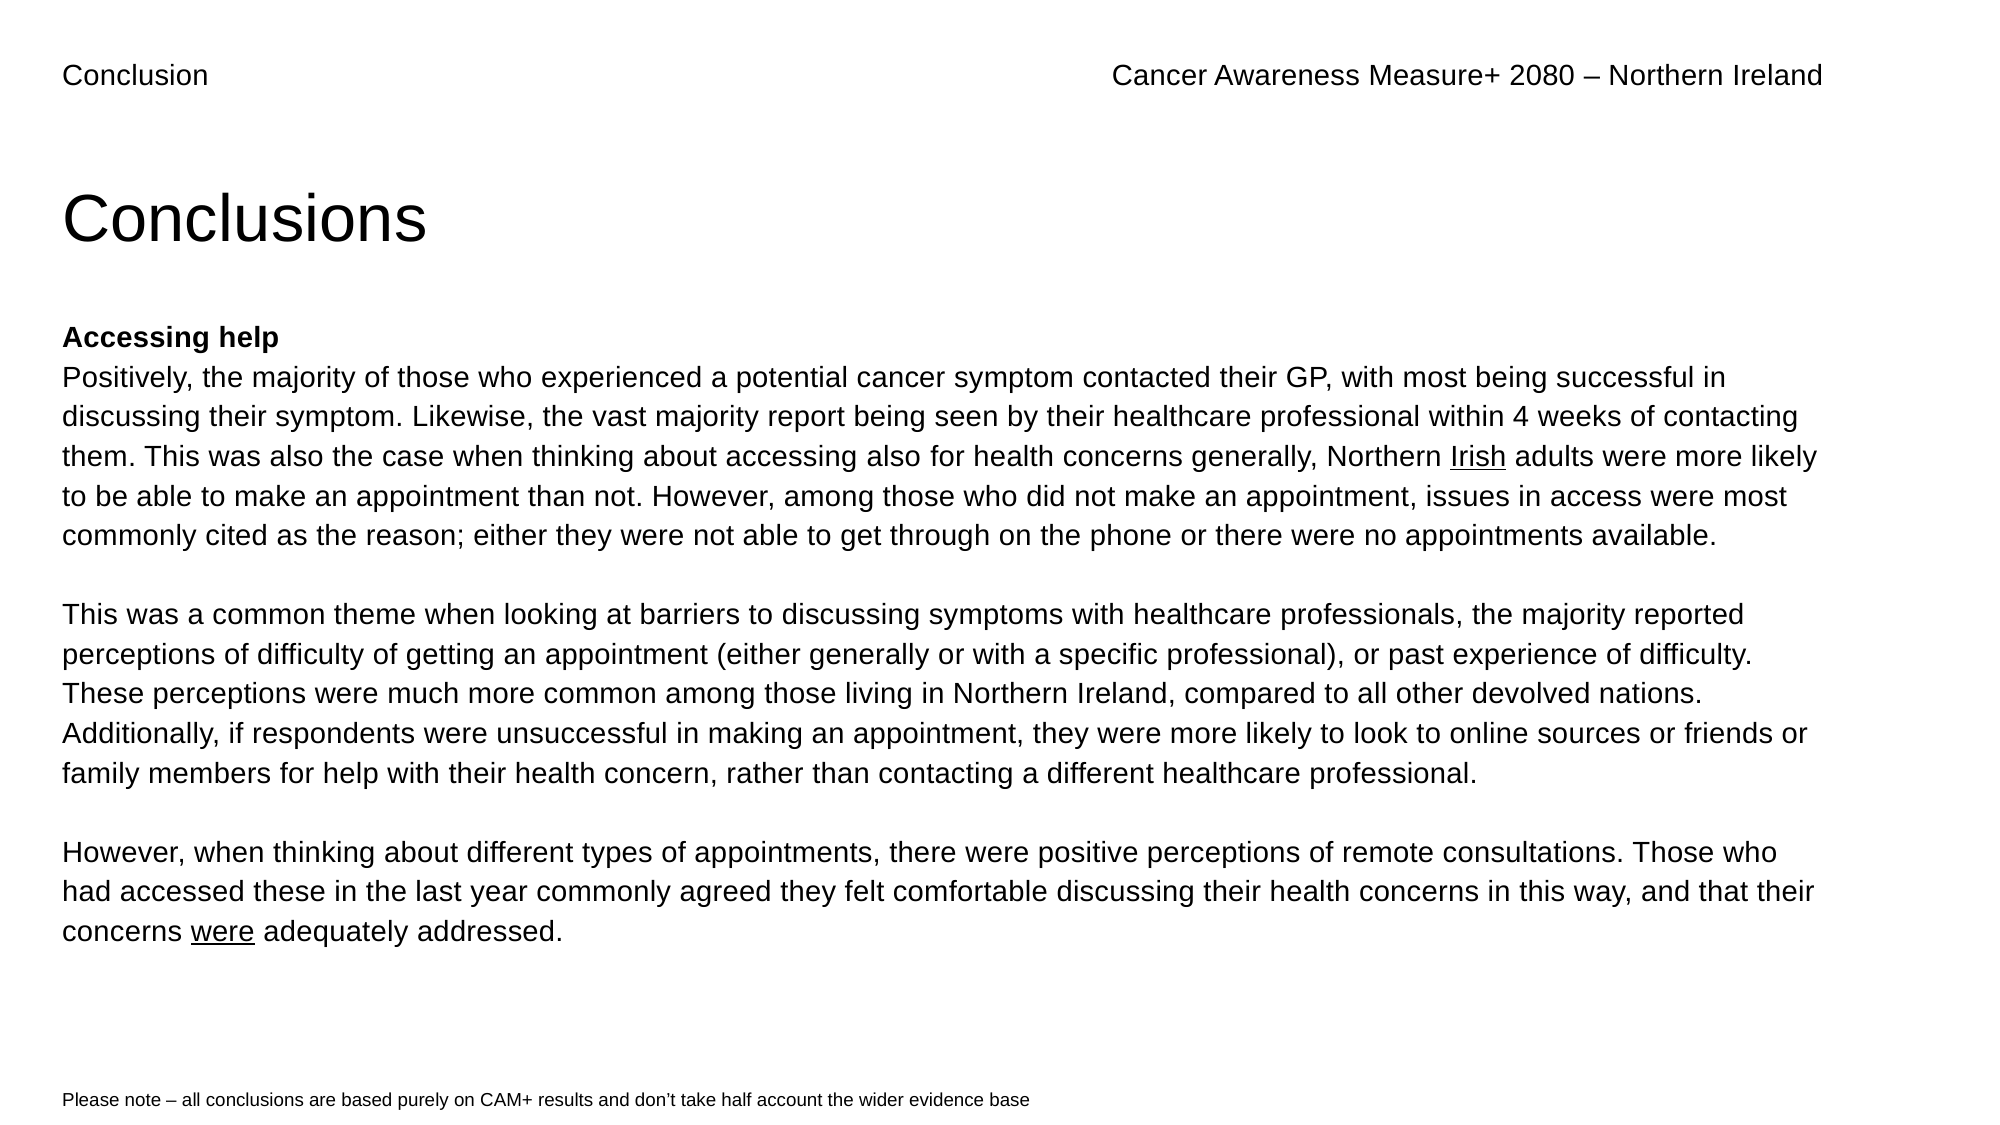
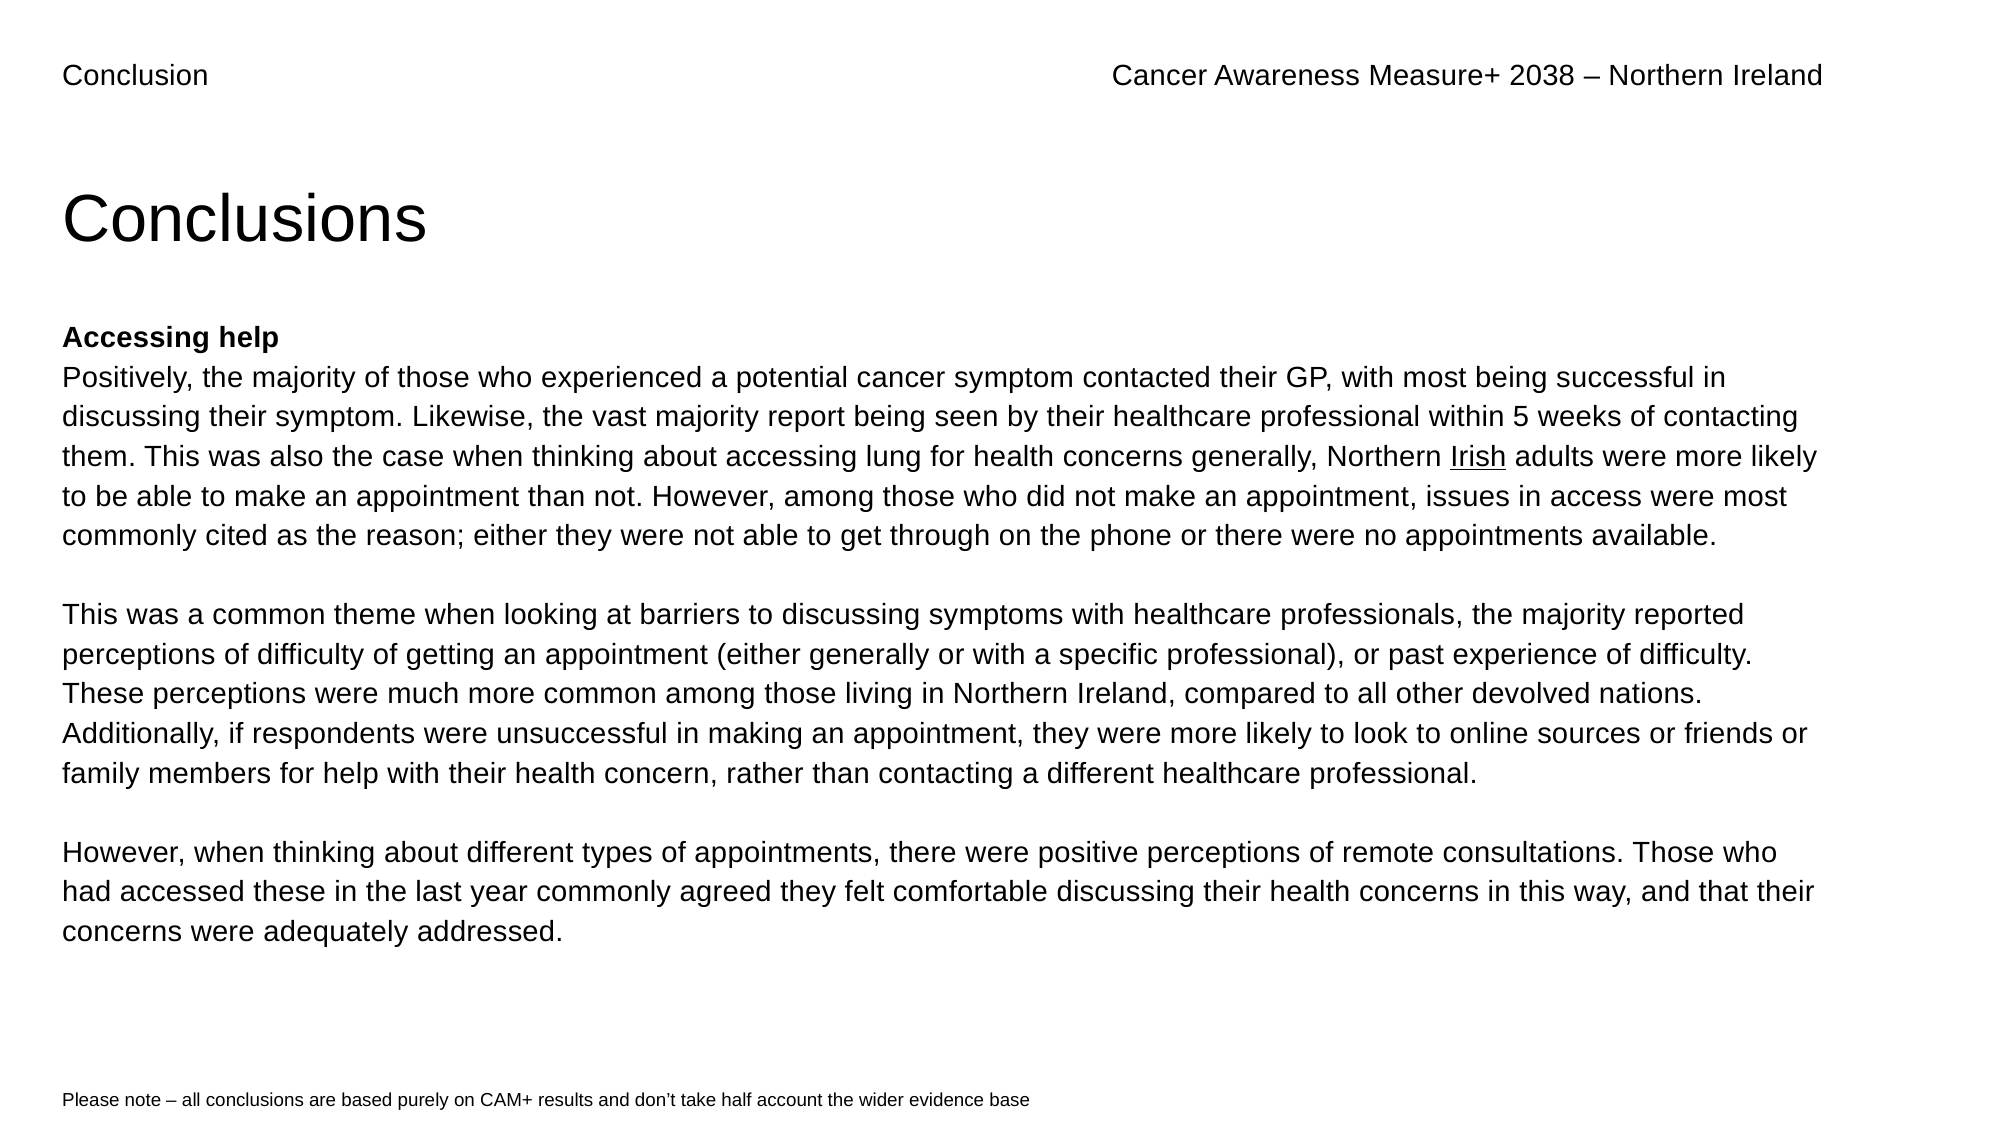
2080: 2080 -> 2038 (1542, 76)
4: 4 -> 5 (1521, 417)
accessing also: also -> lung (894, 457)
were underline: present -> none (223, 932)
